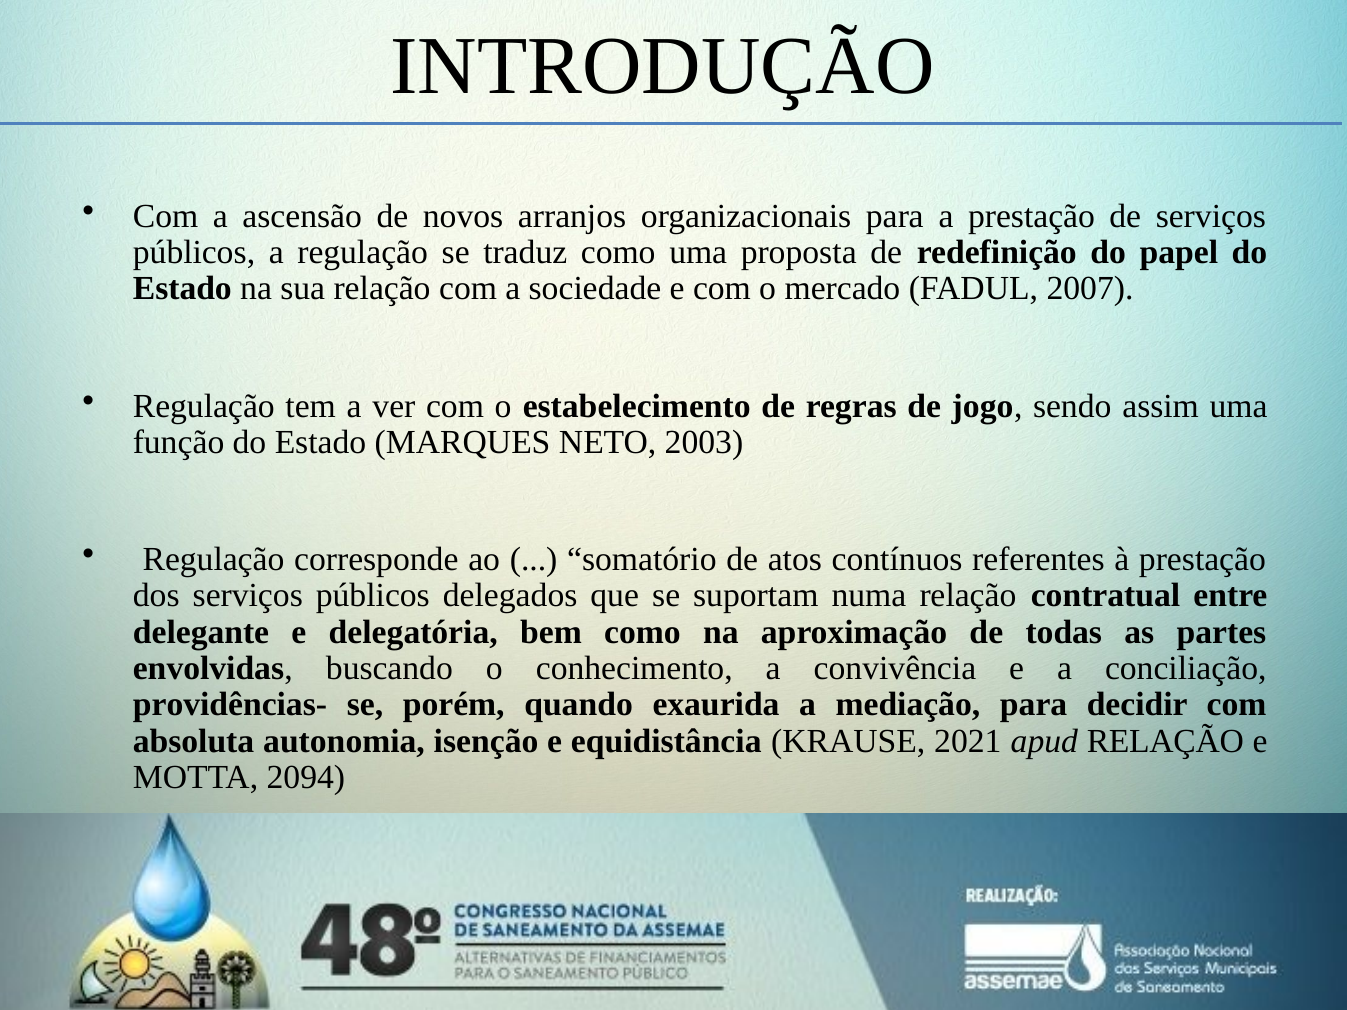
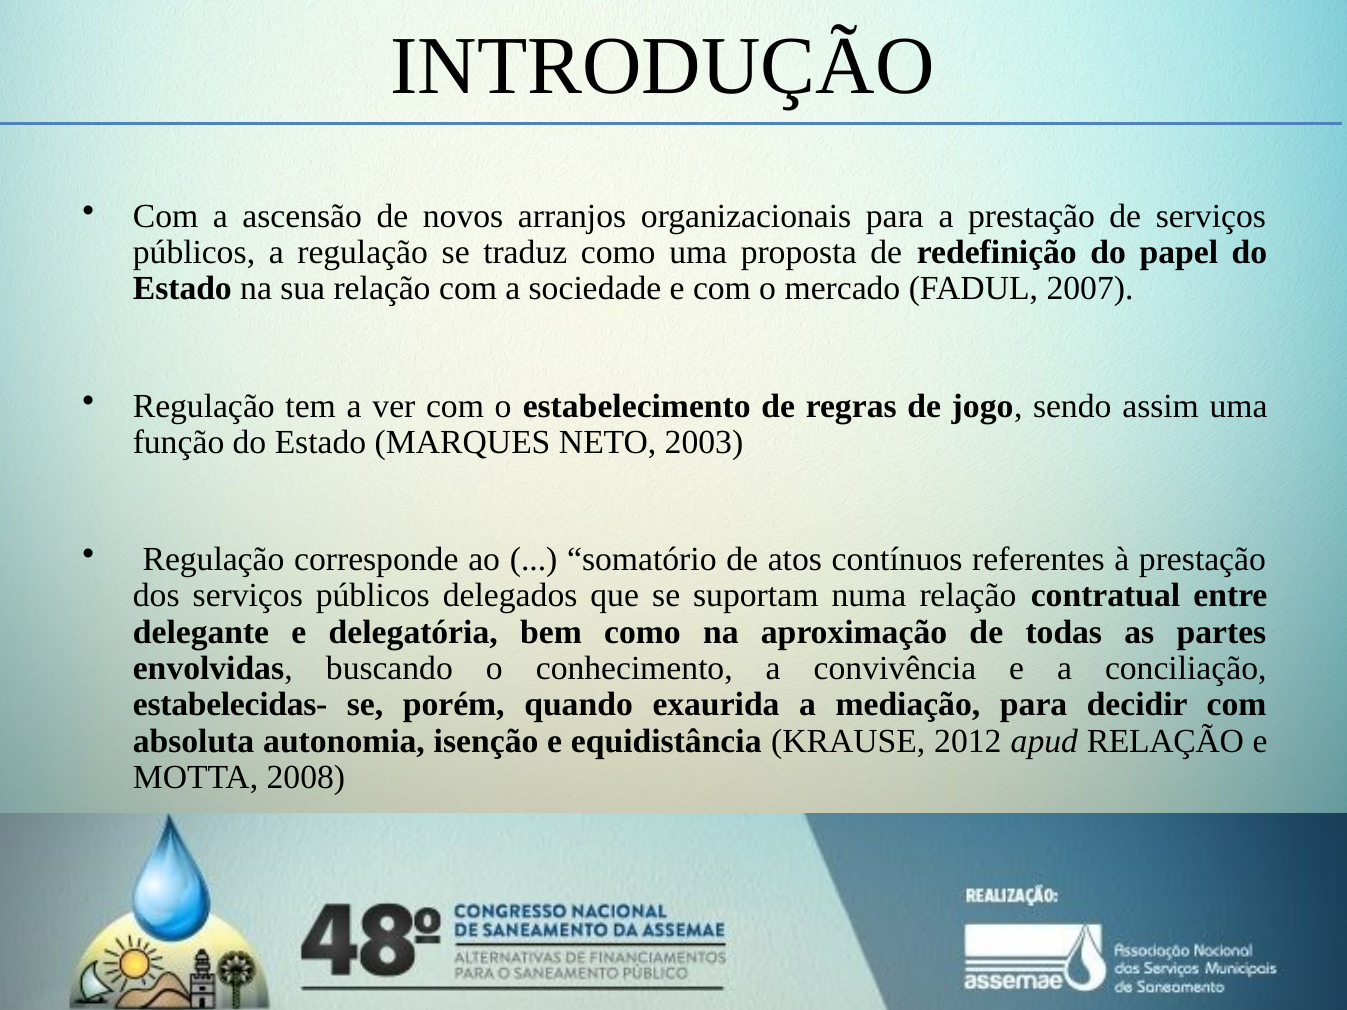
providências-: providências- -> estabelecidas- (230, 705)
2021: 2021 -> 2012 (968, 741)
2094: 2094 -> 2008 (306, 778)
